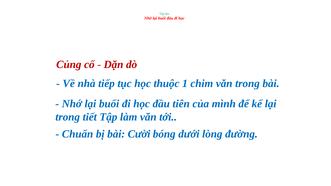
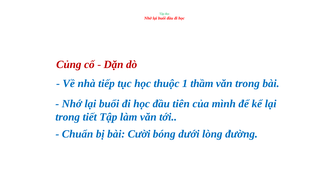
chim: chim -> thầm (202, 83)
